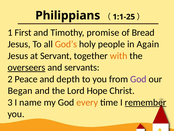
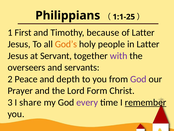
promise: promise -> because (103, 32)
of Bread: Bread -> Latter (143, 32)
in Again: Again -> Latter (148, 44)
with colour: orange -> purple (119, 56)
overseers underline: present -> none (26, 67)
Began: Began -> Prayer (20, 90)
Hope: Hope -> Form (97, 90)
name: name -> share (30, 102)
every colour: orange -> purple (87, 102)
